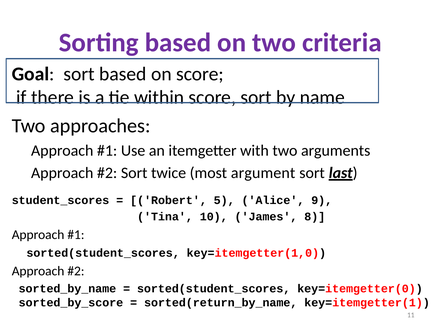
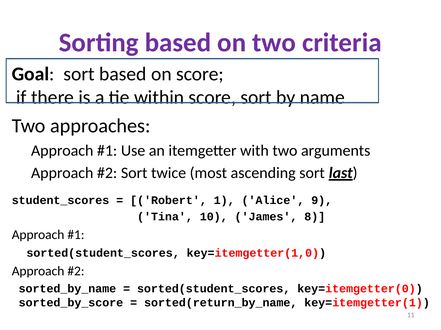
argument: argument -> ascending (263, 173)
5: 5 -> 1 (224, 201)
